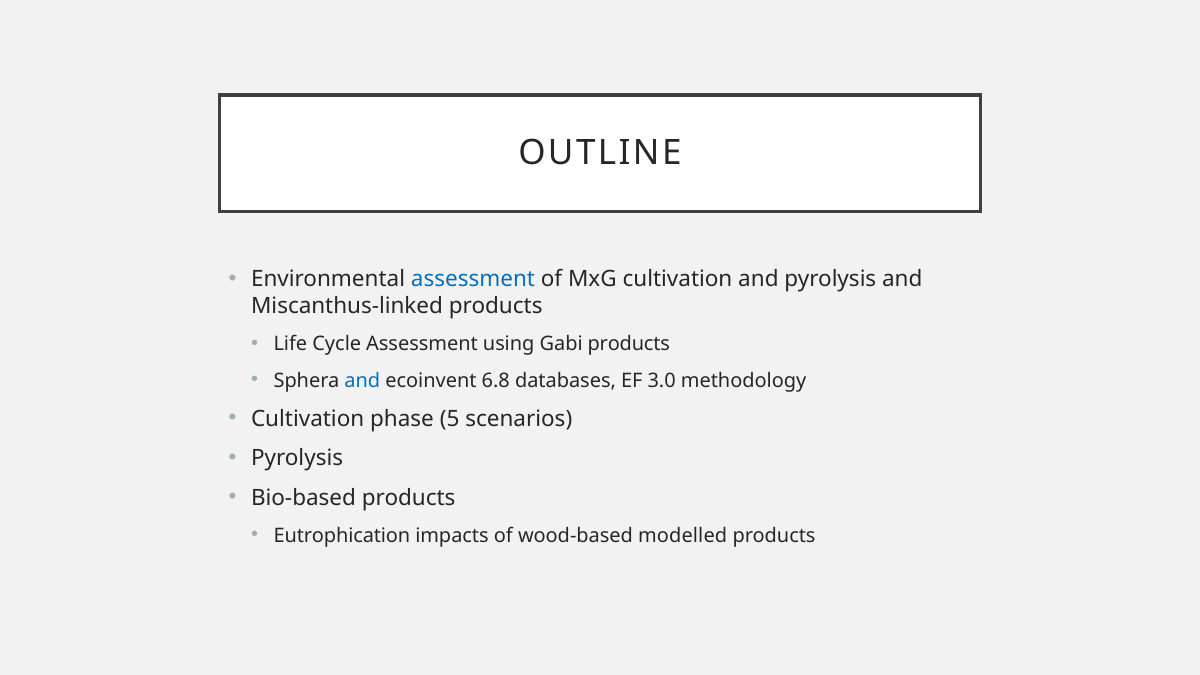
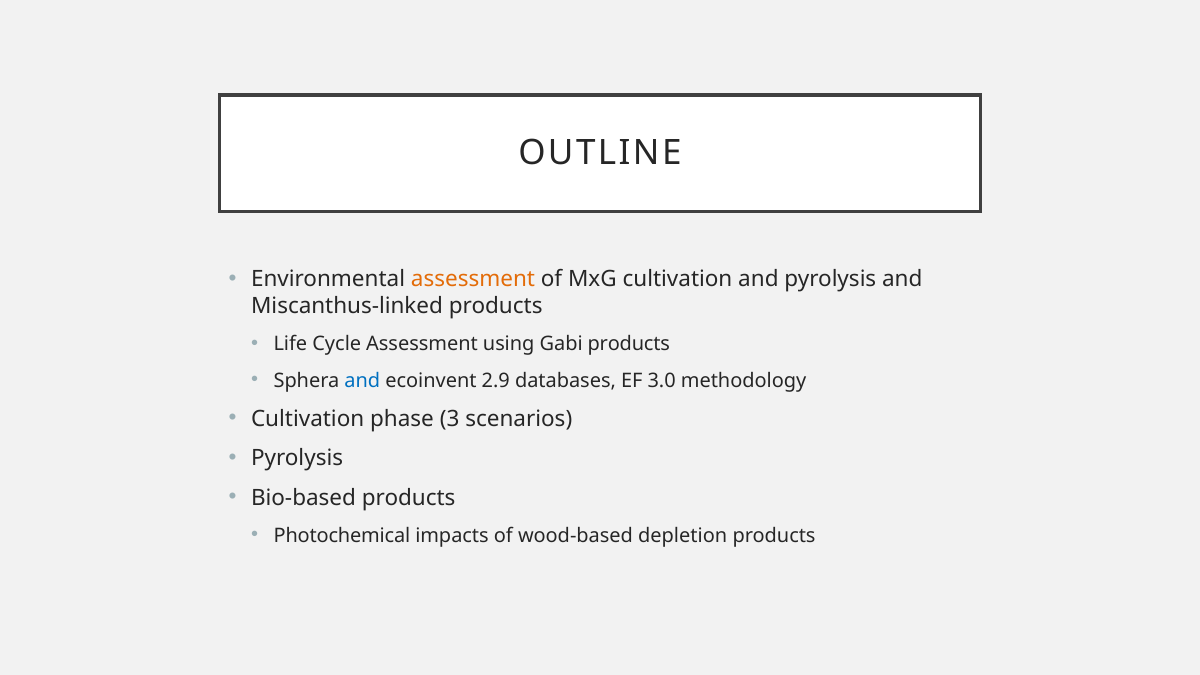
assessment colour: blue -> orange (473, 279)
6.8: 6.8 -> 2.9 (496, 381)
5: 5 -> 3 (450, 419)
Eutrophication: Eutrophication -> Photochemical (342, 536)
modelled: modelled -> depletion (683, 536)
